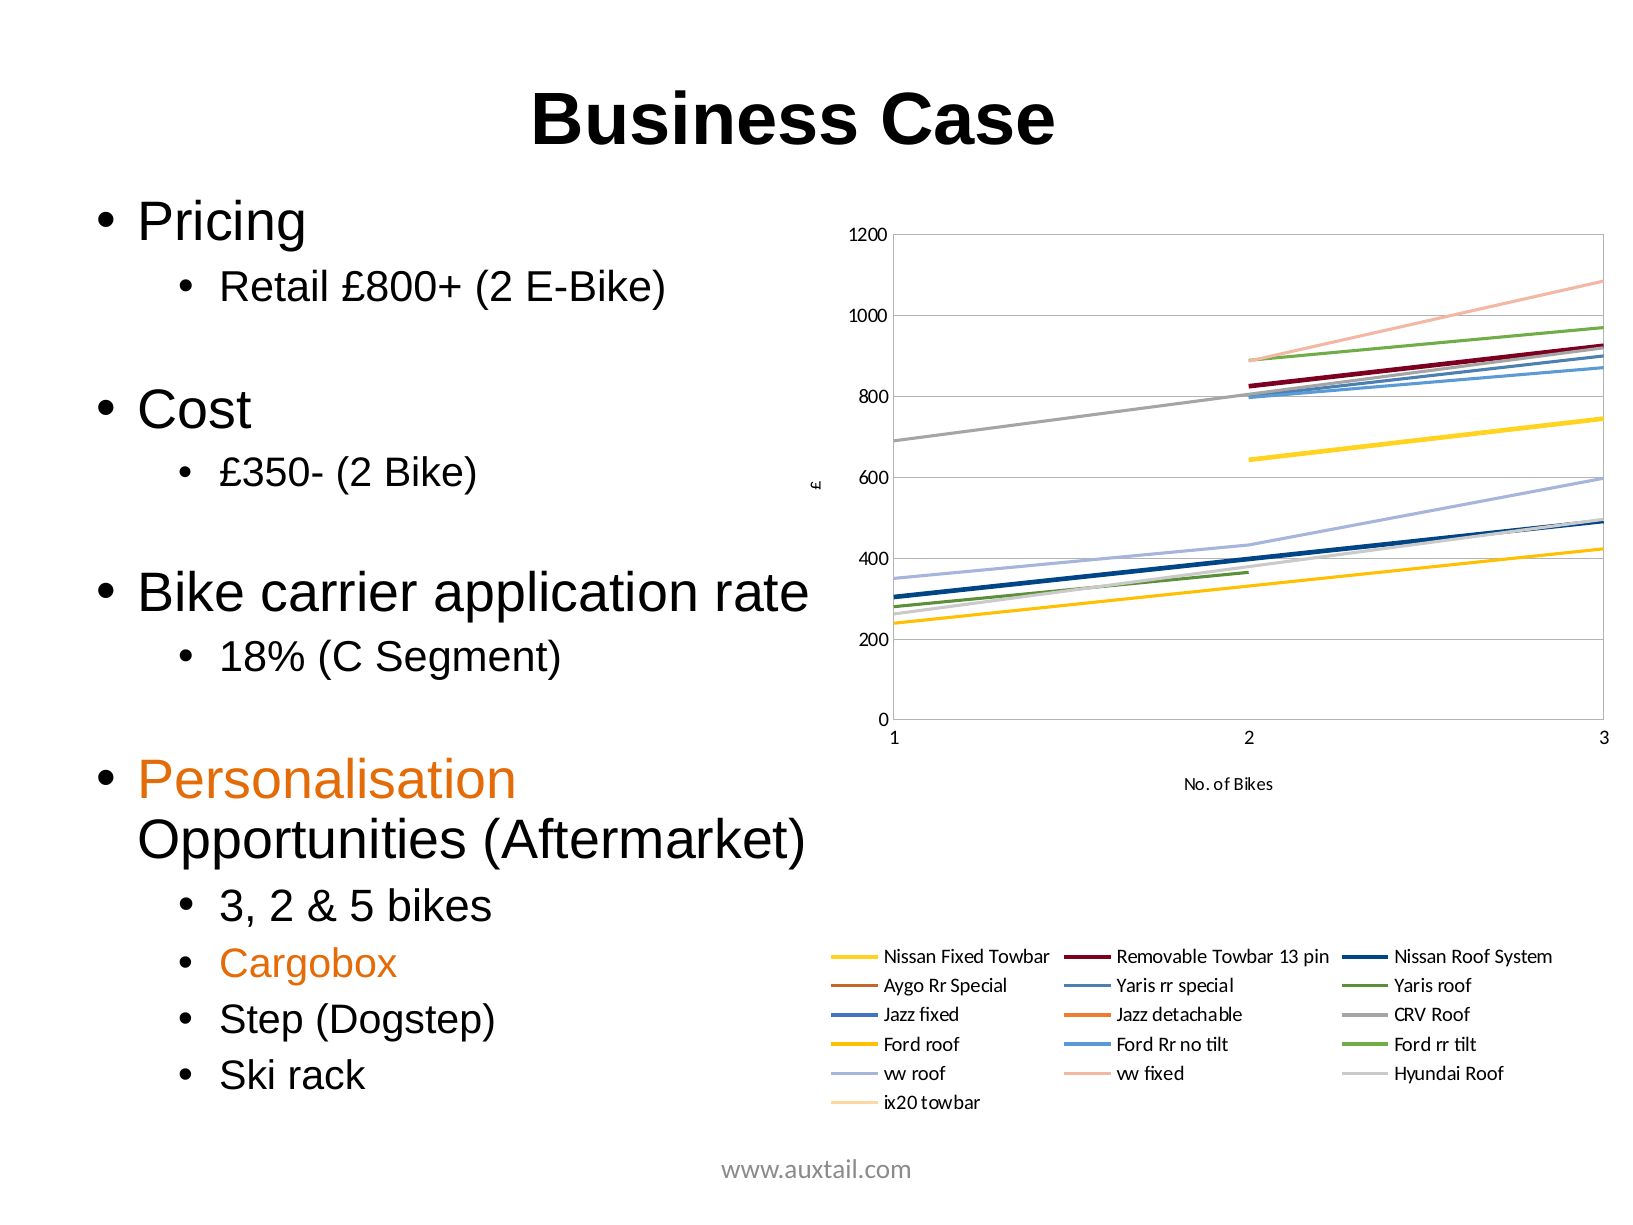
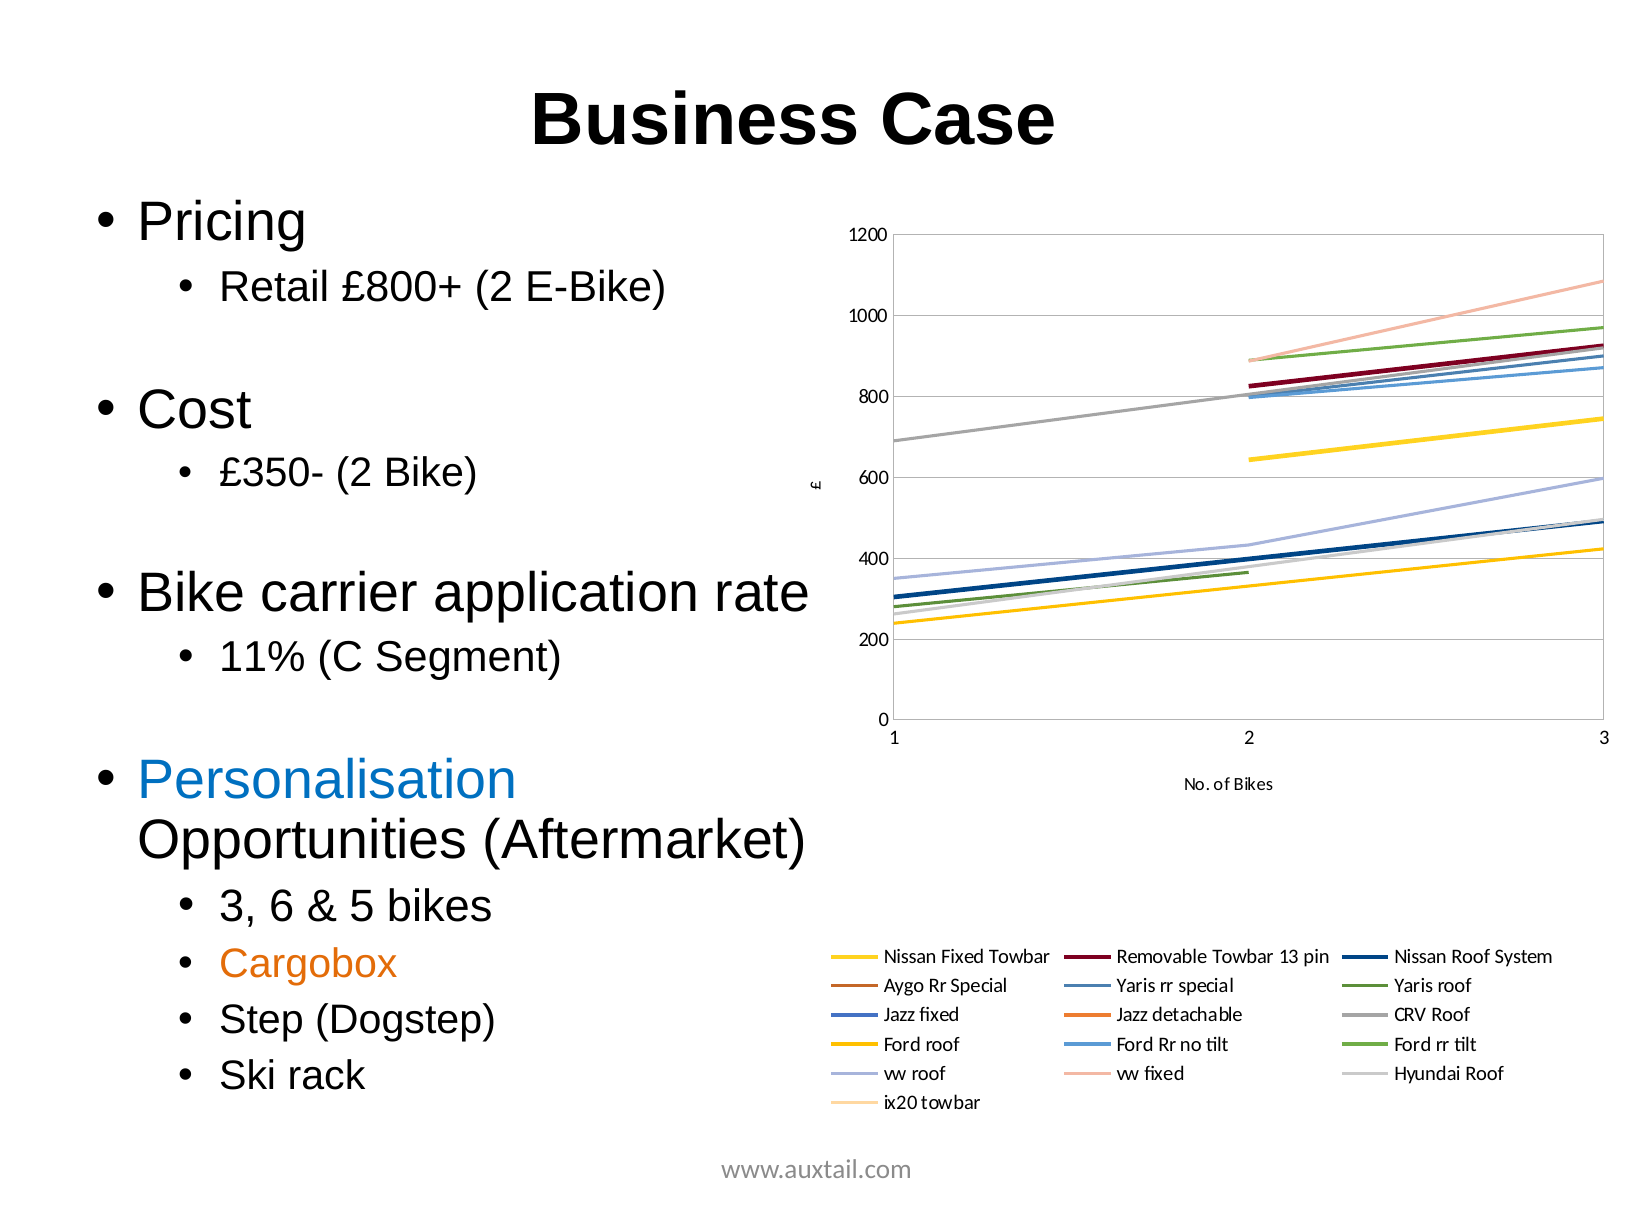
18%: 18% -> 11% (262, 657)
Personalisation colour: orange -> blue (327, 780)
3 2: 2 -> 6 (282, 906)
